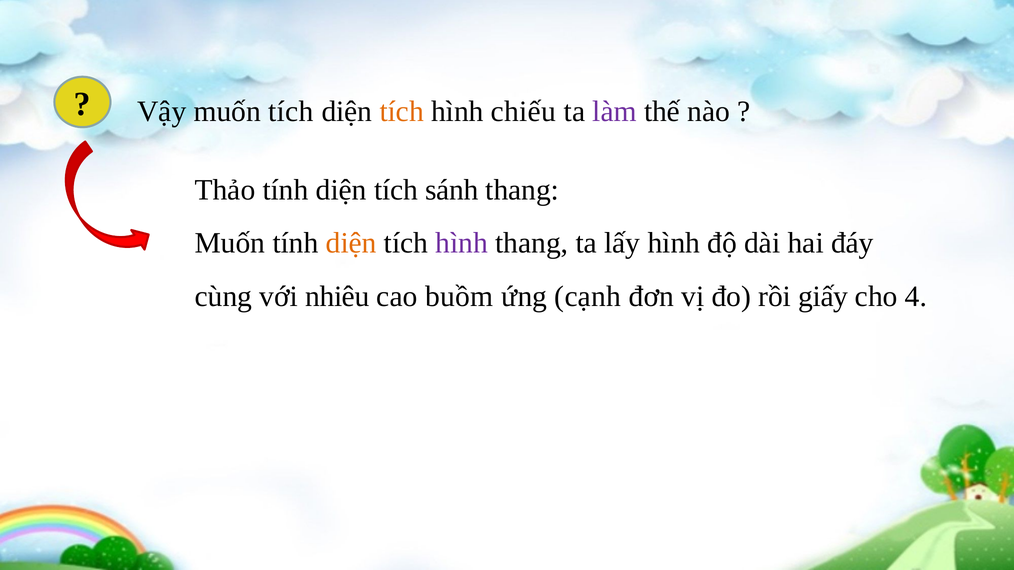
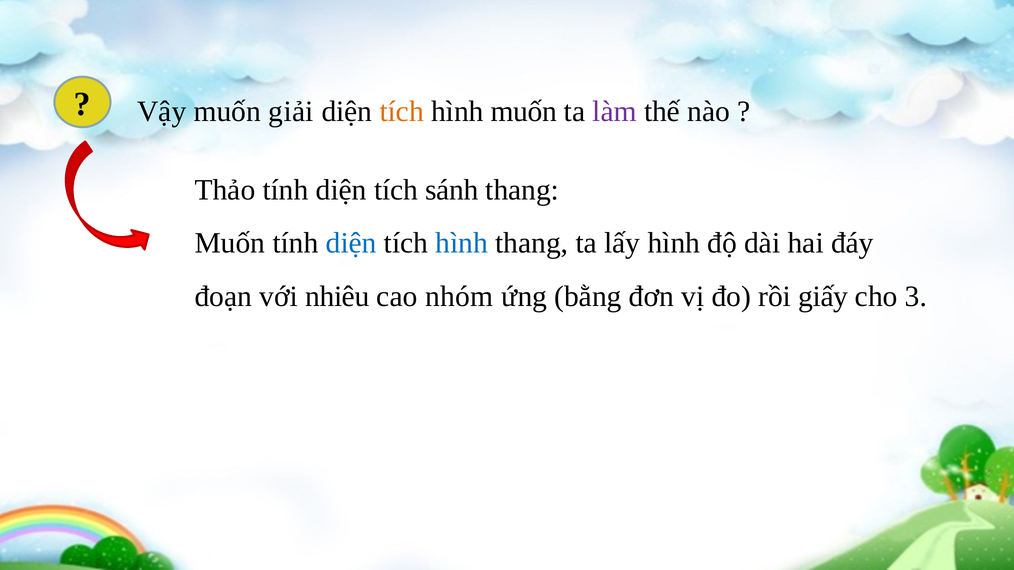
muốn tích: tích -> giải (291, 111)
hình chiếu: chiếu -> muốn (524, 111)
diện colour: orange -> blue (351, 243)
hình colour: purple -> blue (462, 243)
cùng: cùng -> đoạn (223, 297)
buồm: buồm -> nhóm (459, 297)
cạnh: cạnh -> bằng (588, 297)
4: 4 -> 3 (916, 297)
